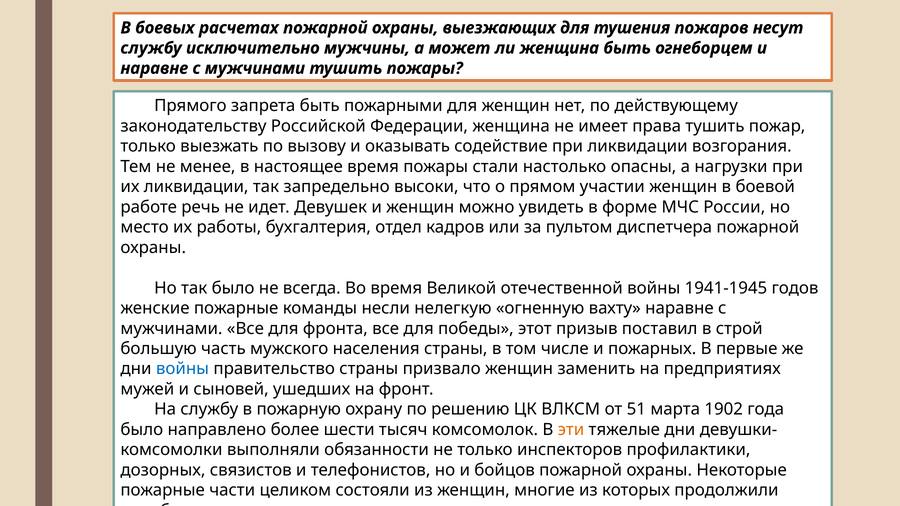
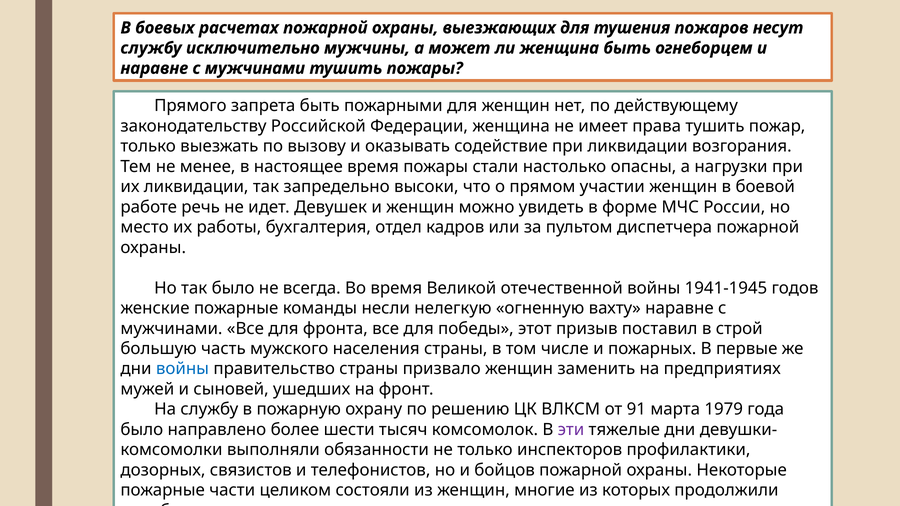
51: 51 -> 91 (636, 410)
1902: 1902 -> 1979 (724, 410)
эти colour: orange -> purple (571, 430)
